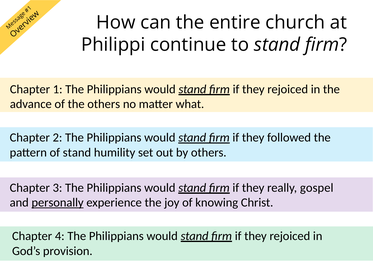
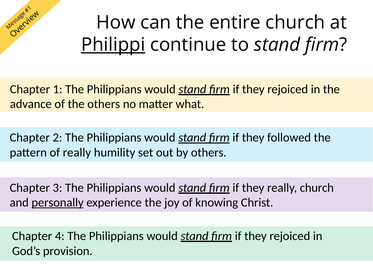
Philippi underline: none -> present (113, 45)
of stand: stand -> really (77, 152)
really gospel: gospel -> church (317, 188)
